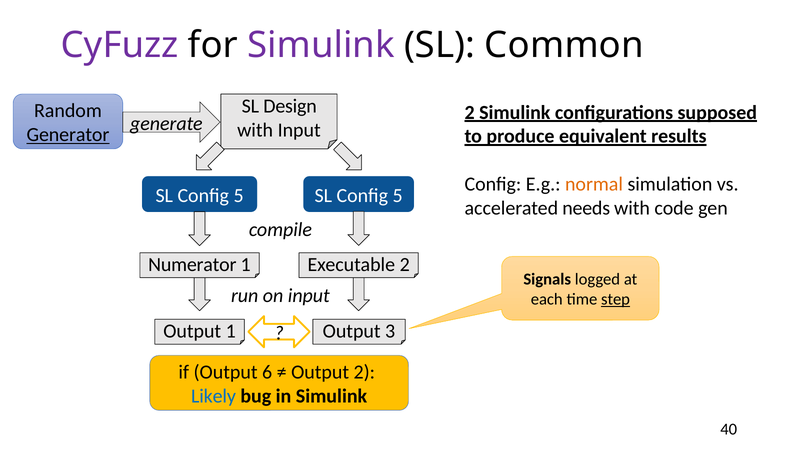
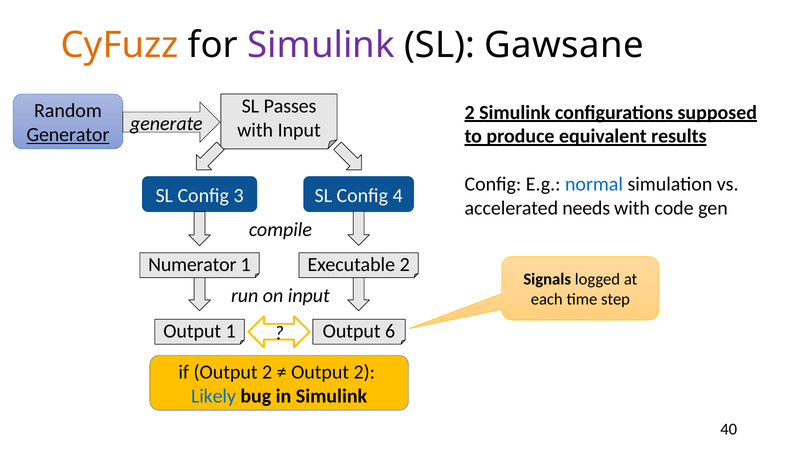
CyFuzz colour: purple -> orange (120, 45)
Common: Common -> Gawsane (564, 45)
Design: Design -> Passes (290, 106)
normal colour: orange -> blue (594, 184)
5: 5 -> 3 (239, 195)
5: 5 -> 4 (398, 195)
step underline: present -> none (616, 299)
3: 3 -> 6 (390, 331)
if Output 6: 6 -> 2 (267, 372)
